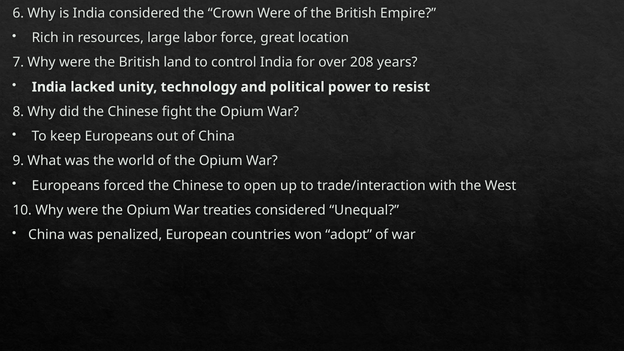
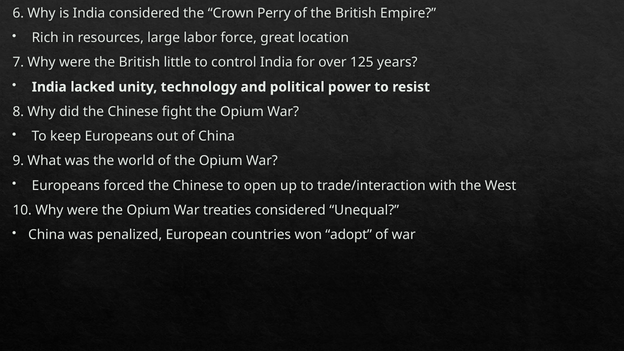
Crown Were: Were -> Perry (274, 13)
land: land -> little (177, 62)
208: 208 -> 125 (362, 62)
